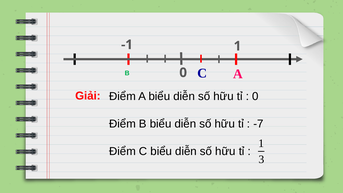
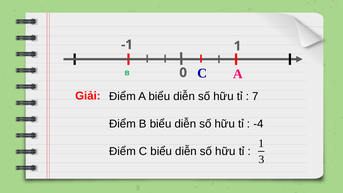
0: 0 -> 7 (255, 96)
-7: -7 -> -4 (258, 124)
